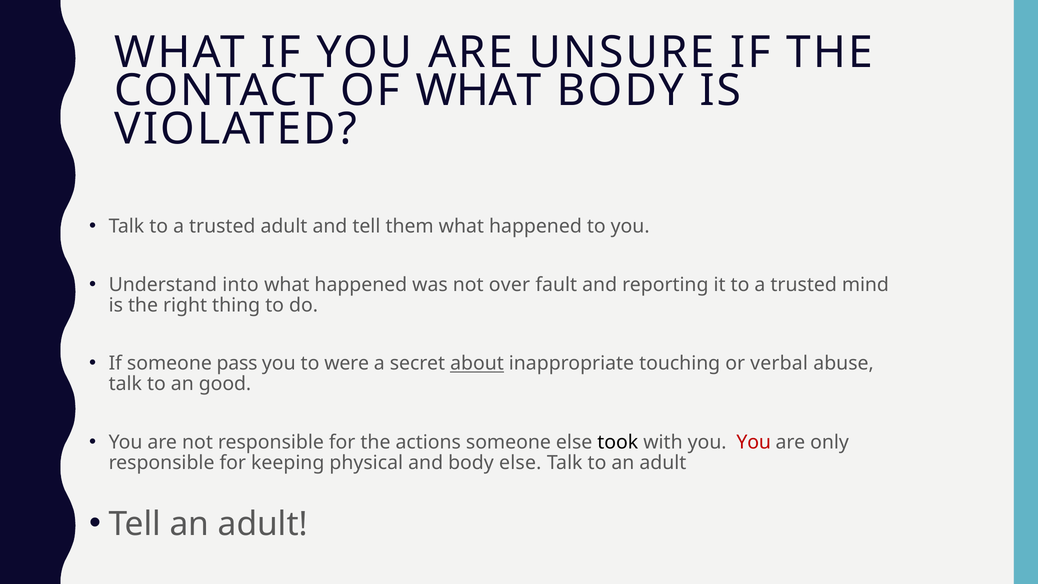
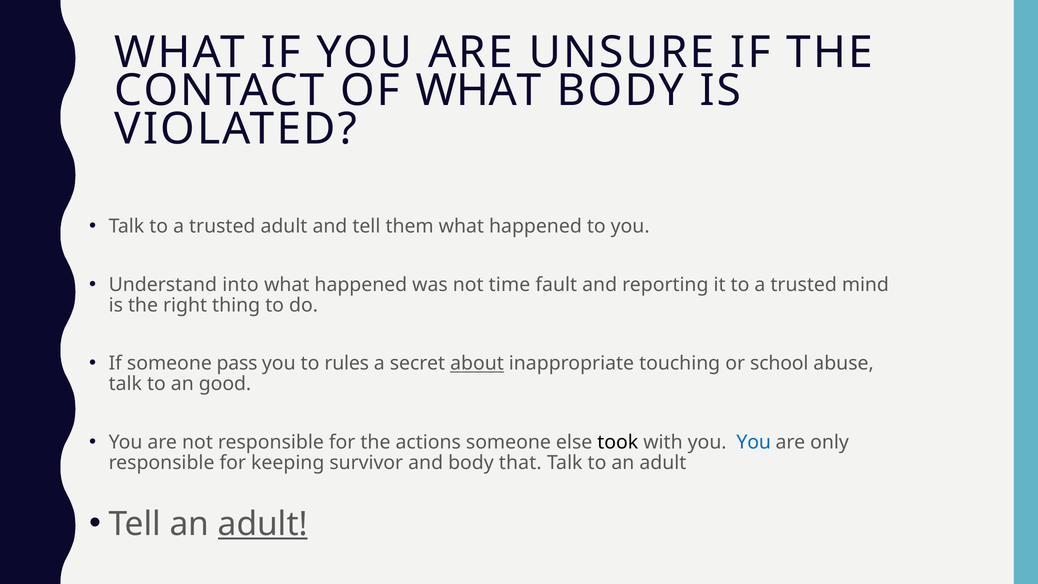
over: over -> time (510, 285)
were: were -> rules (347, 363)
verbal: verbal -> school (779, 363)
You colour: red -> blue (754, 442)
physical: physical -> survivor (366, 463)
body else: else -> that (520, 463)
adult underline: none -> present (263, 524)
